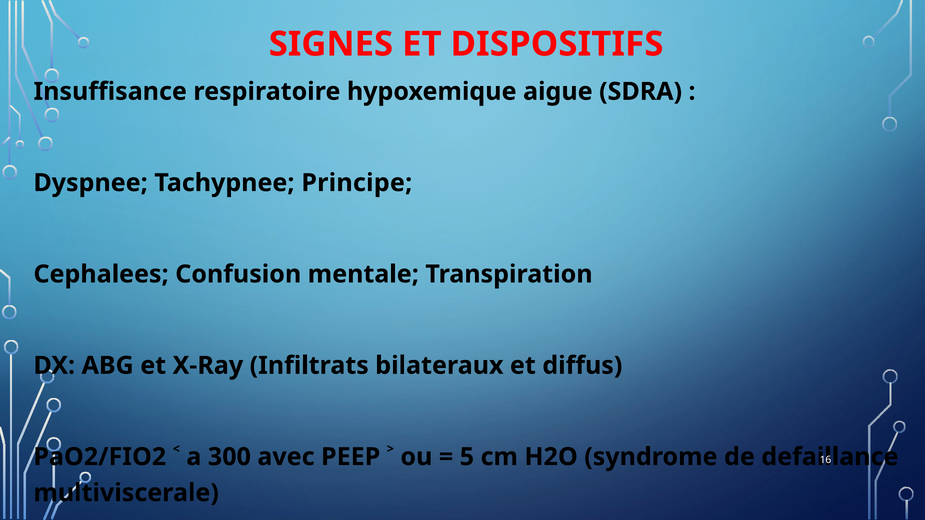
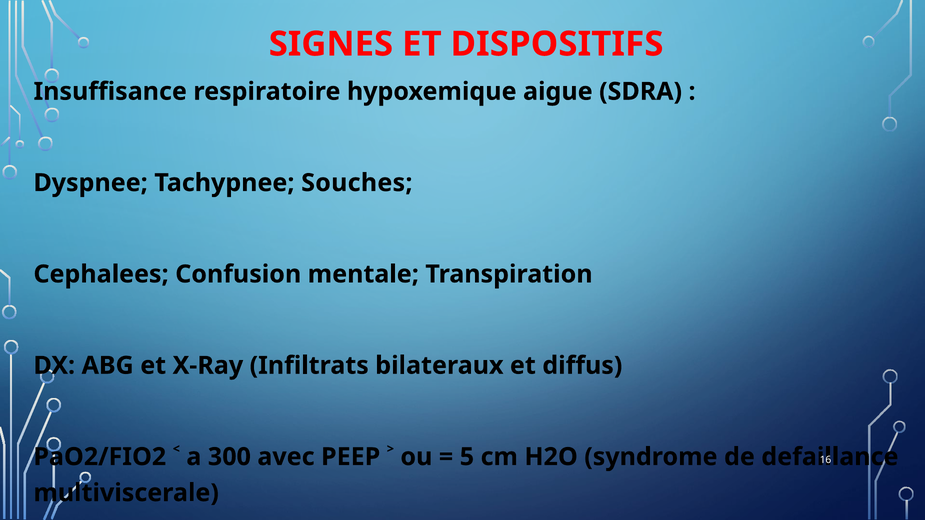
Principe: Principe -> Souches (357, 183)
